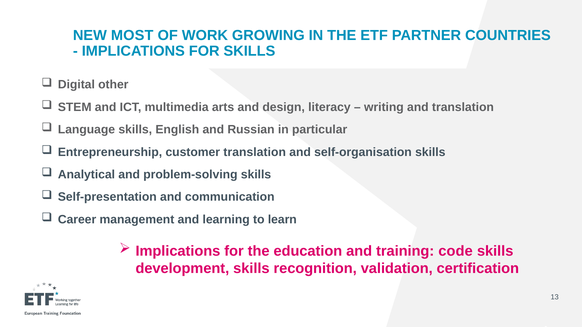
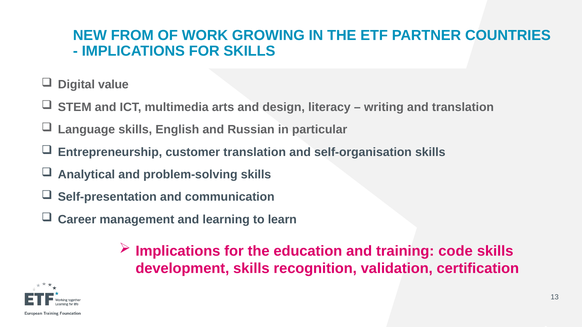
MOST: MOST -> FROM (132, 35)
other: other -> value (113, 85)
